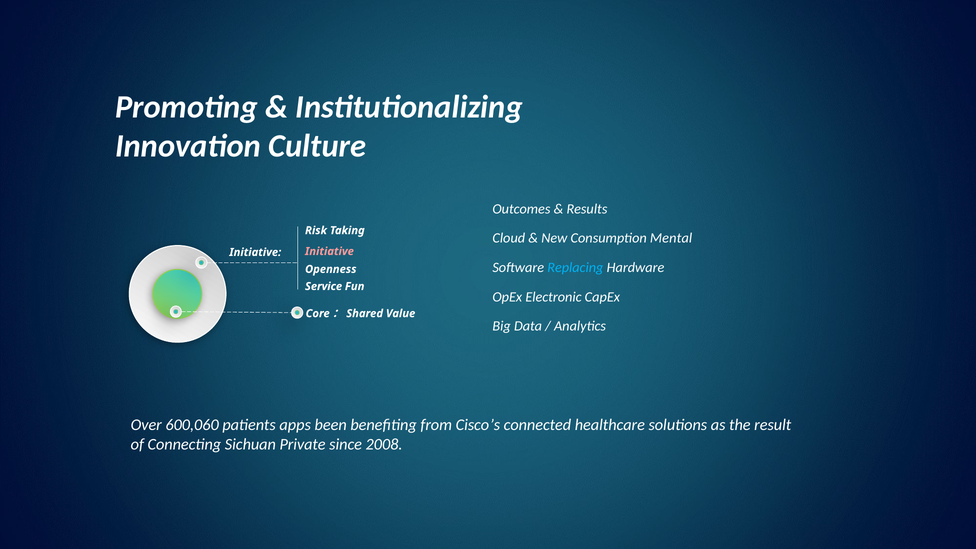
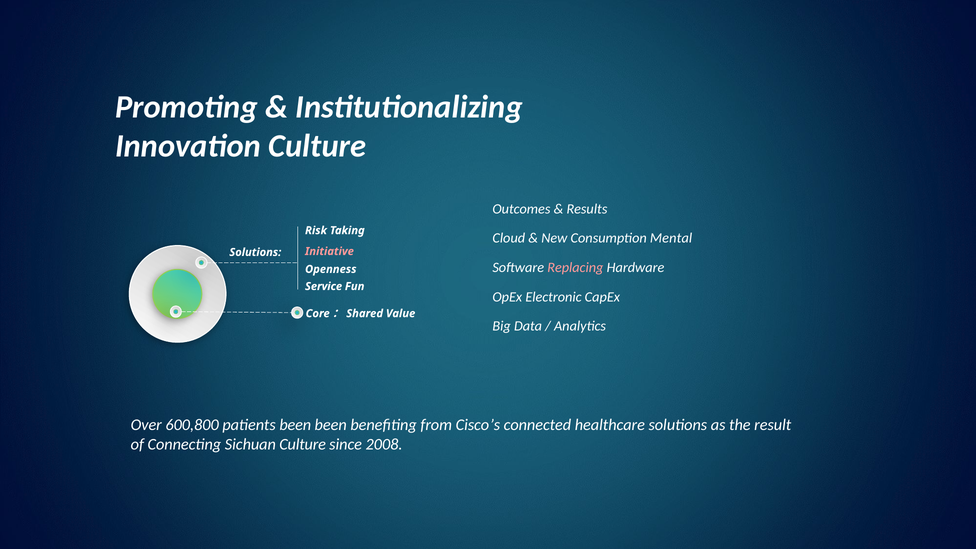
Initiative: Initiative -> Solutions (255, 252)
Replacing colour: light blue -> pink (575, 268)
600,060: 600,060 -> 600,800 (192, 425)
patients apps: apps -> been (295, 425)
Sichuan Private: Private -> Culture (303, 445)
